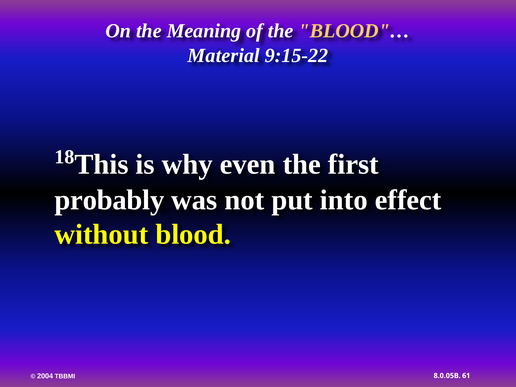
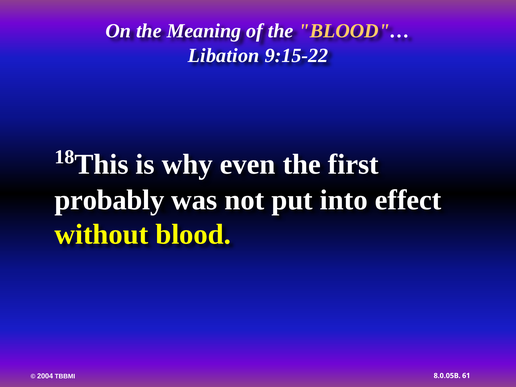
Material: Material -> Libation (224, 56)
